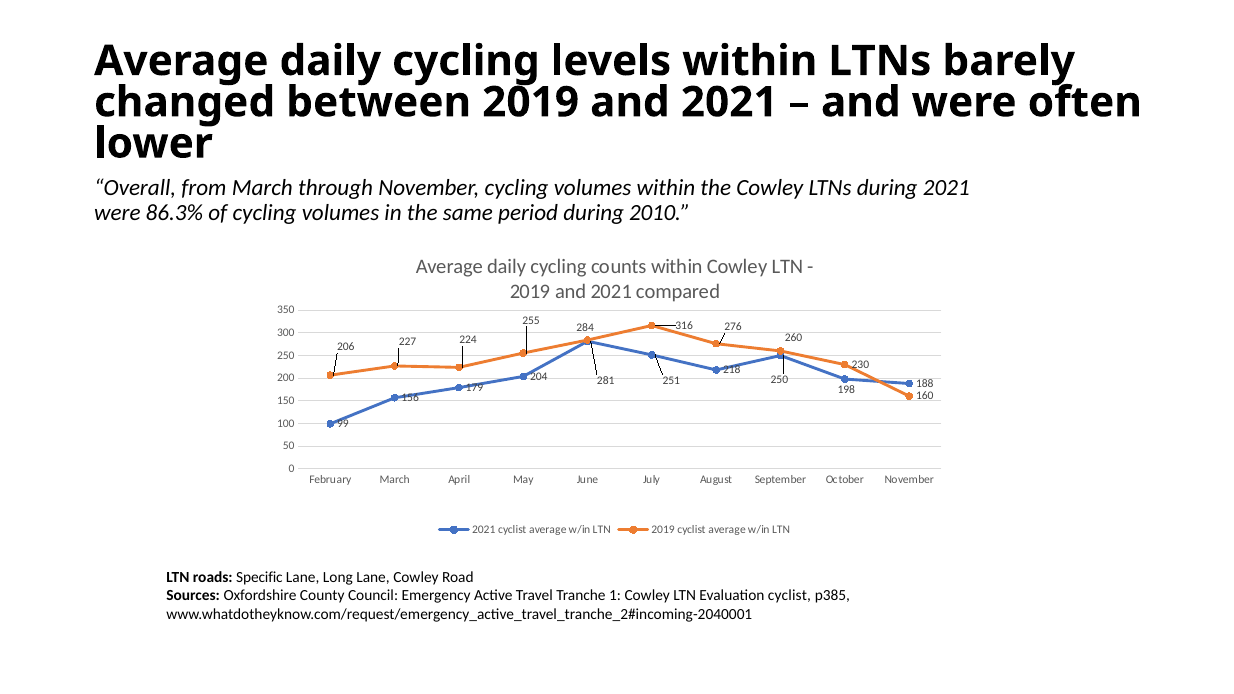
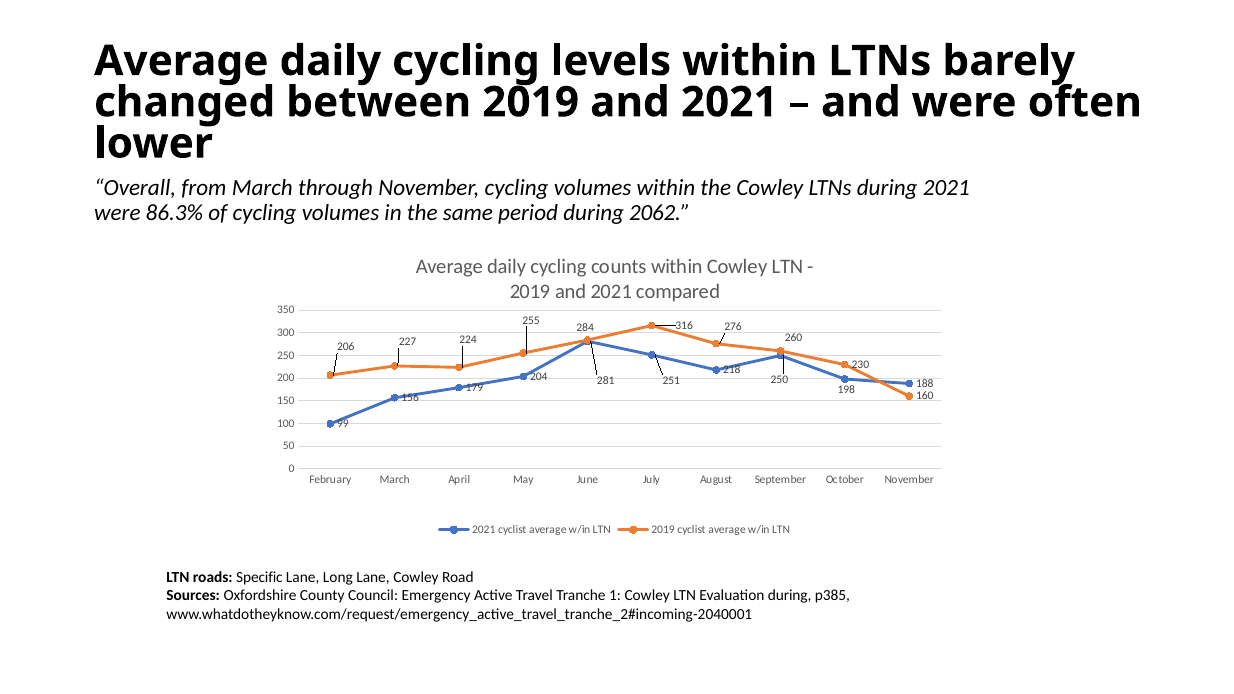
2010: 2010 -> 2062 (660, 213)
Evaluation cyclist: cyclist -> during (790, 596)
